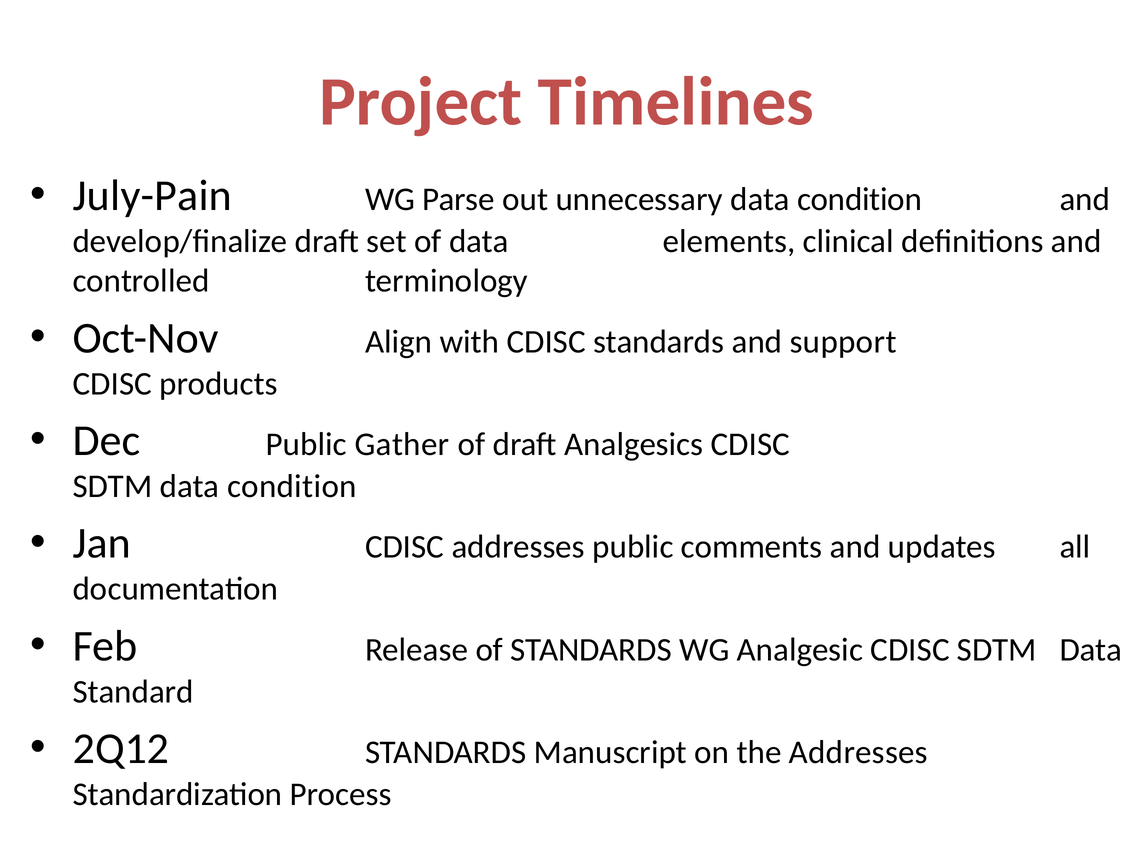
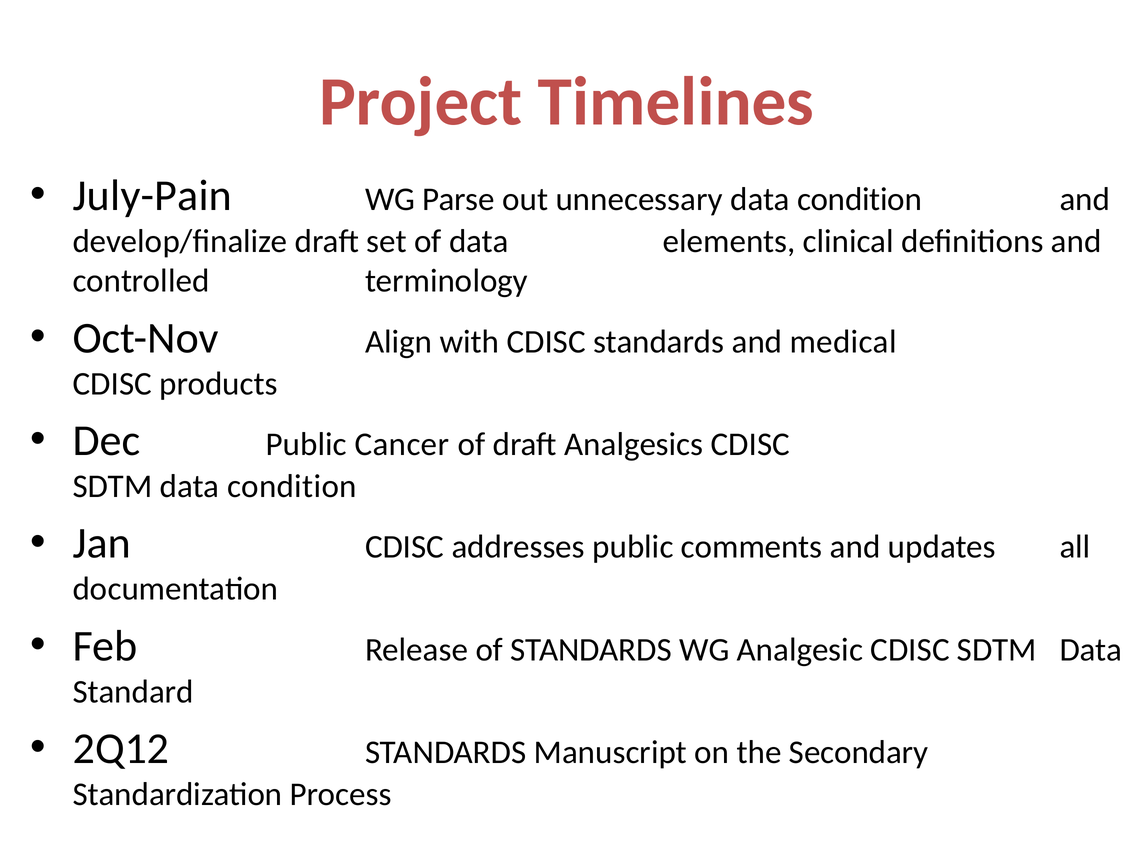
support: support -> medical (843, 342)
Gather: Gather -> Cancer (402, 445)
the Addresses: Addresses -> Secondary (859, 753)
